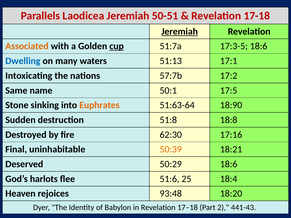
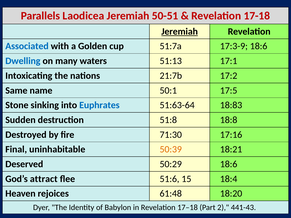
Associated colour: orange -> blue (27, 46)
cup underline: present -> none (117, 46)
17:3-5: 17:3-5 -> 17:3-9 (234, 46)
57:7b: 57:7b -> 21:7b (171, 76)
Euphrates colour: orange -> blue (99, 105)
18:90: 18:90 -> 18:83 (231, 105)
62:30: 62:30 -> 71:30 (171, 135)
harlots: harlots -> attract (44, 179)
25: 25 -> 15 (186, 179)
93:48: 93:48 -> 61:48 (171, 194)
